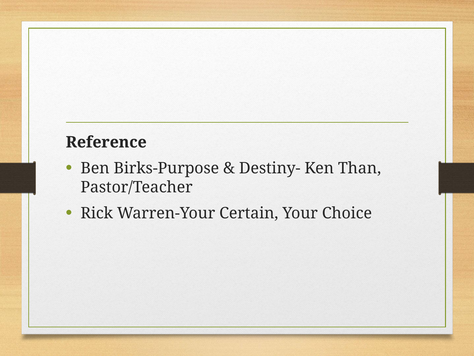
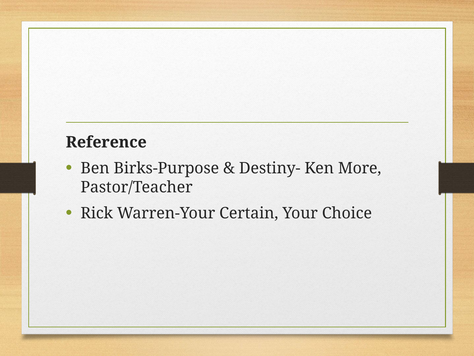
Than: Than -> More (360, 168)
